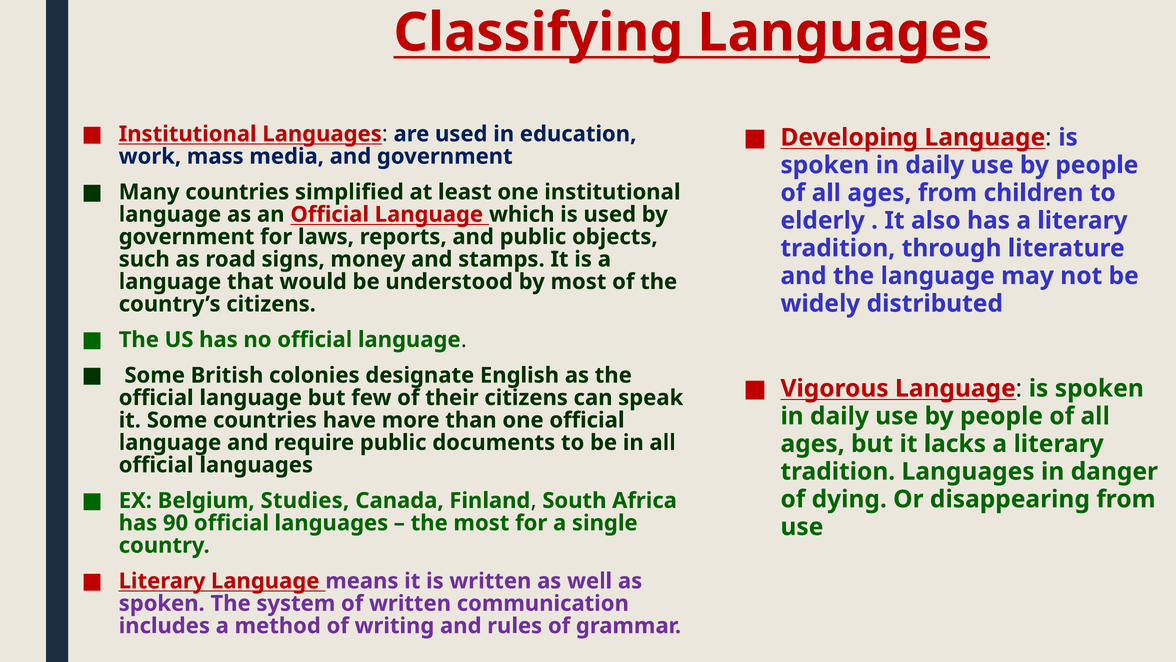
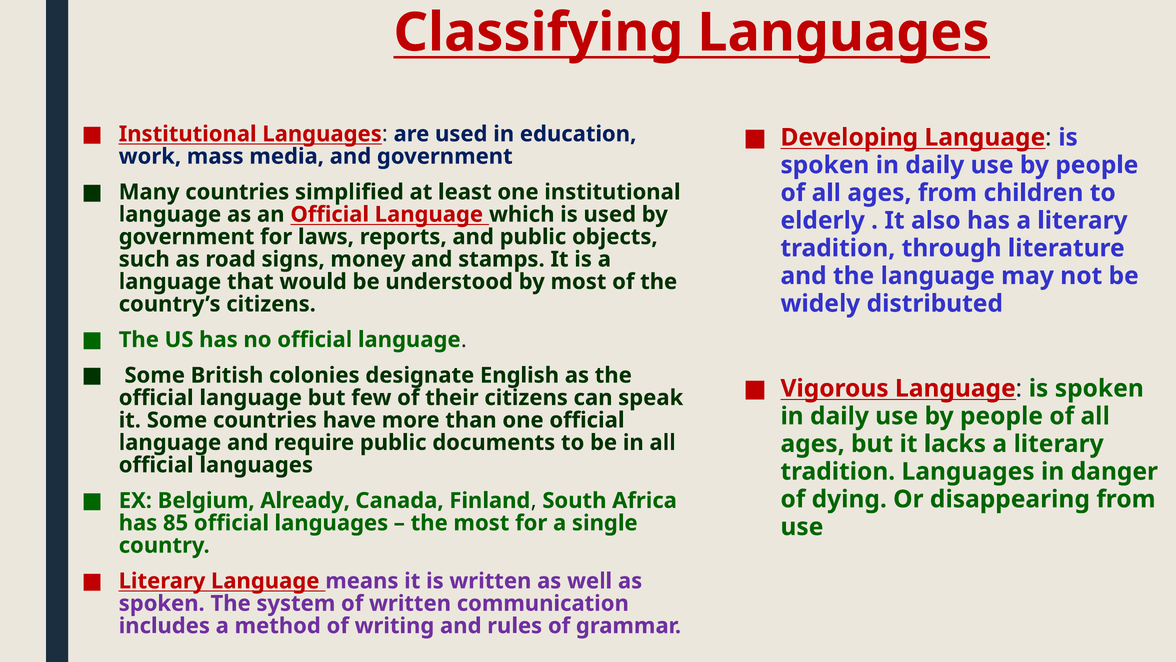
Studies: Studies -> Already (305, 500)
90: 90 -> 85 (176, 523)
